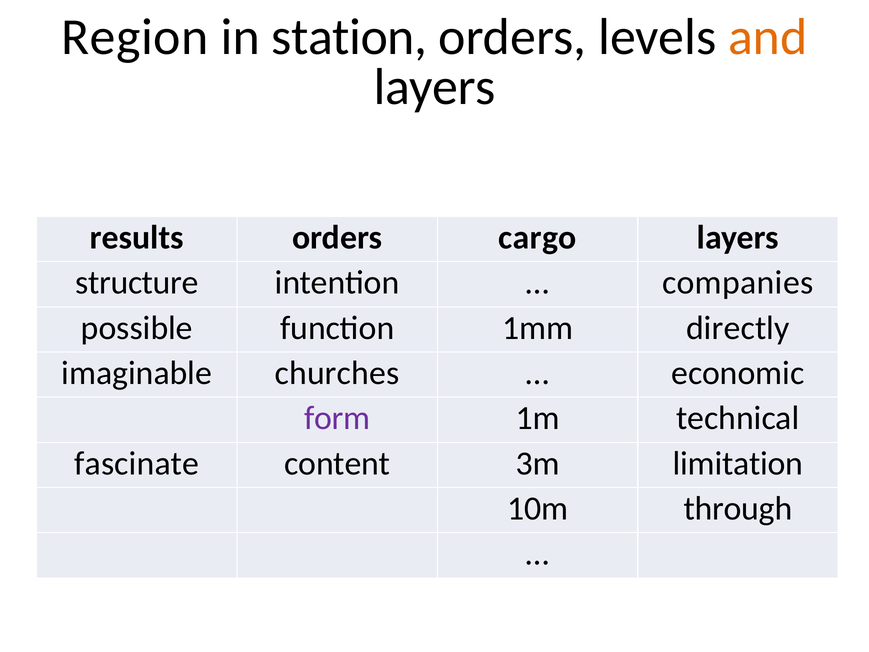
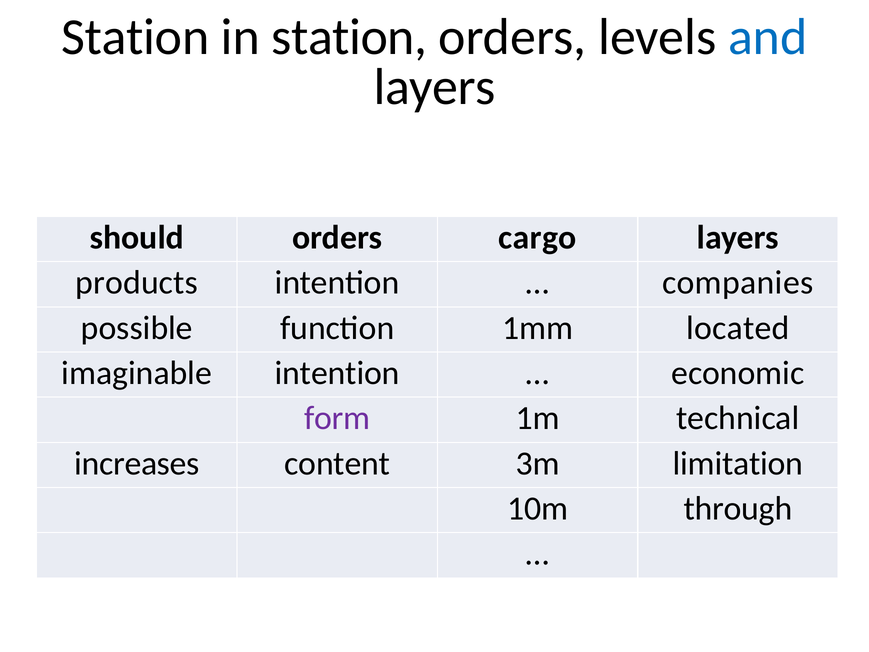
Region: Region -> Station (135, 37)
and colour: orange -> blue (768, 37)
results: results -> should (137, 237)
structure: structure -> products (137, 283)
directly: directly -> located (738, 328)
imaginable churches: churches -> intention (337, 373)
fascinate: fascinate -> increases (137, 463)
